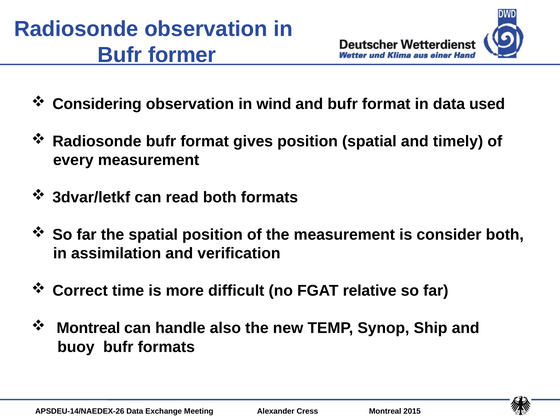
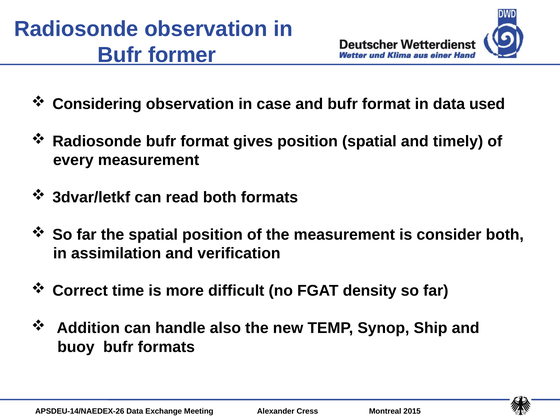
wind: wind -> case (274, 104)
relative: relative -> density (370, 291)
Montreal: Montreal -> Addition (88, 328)
